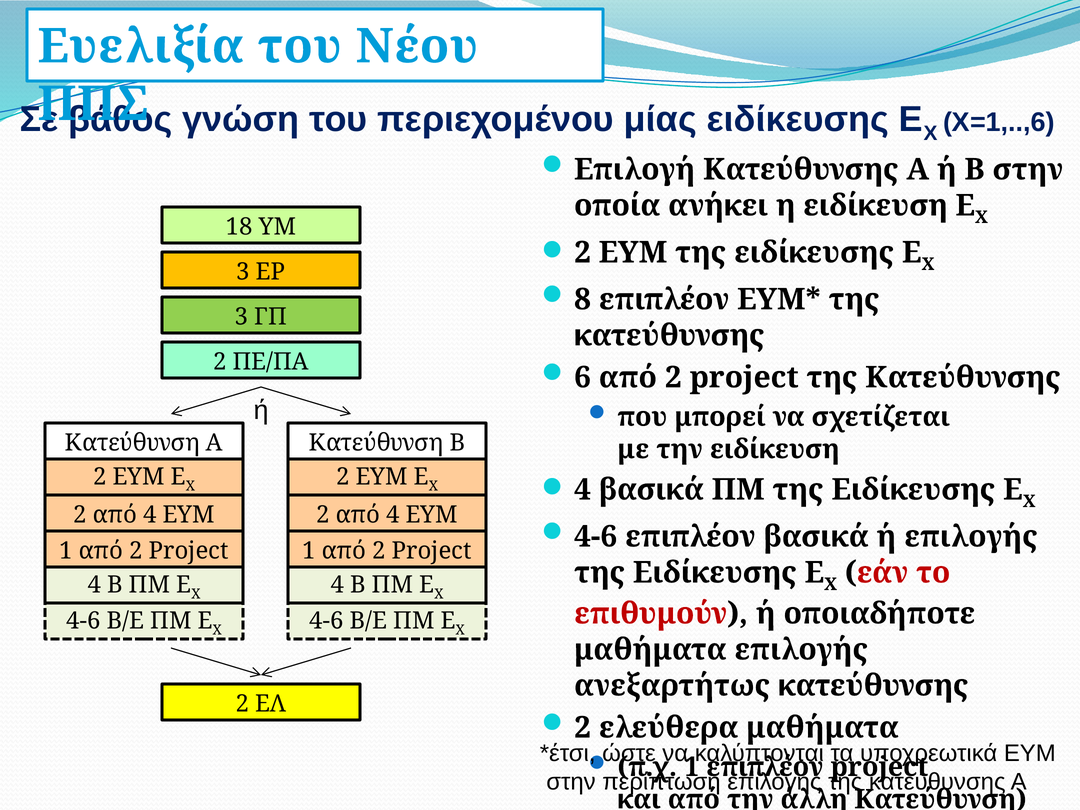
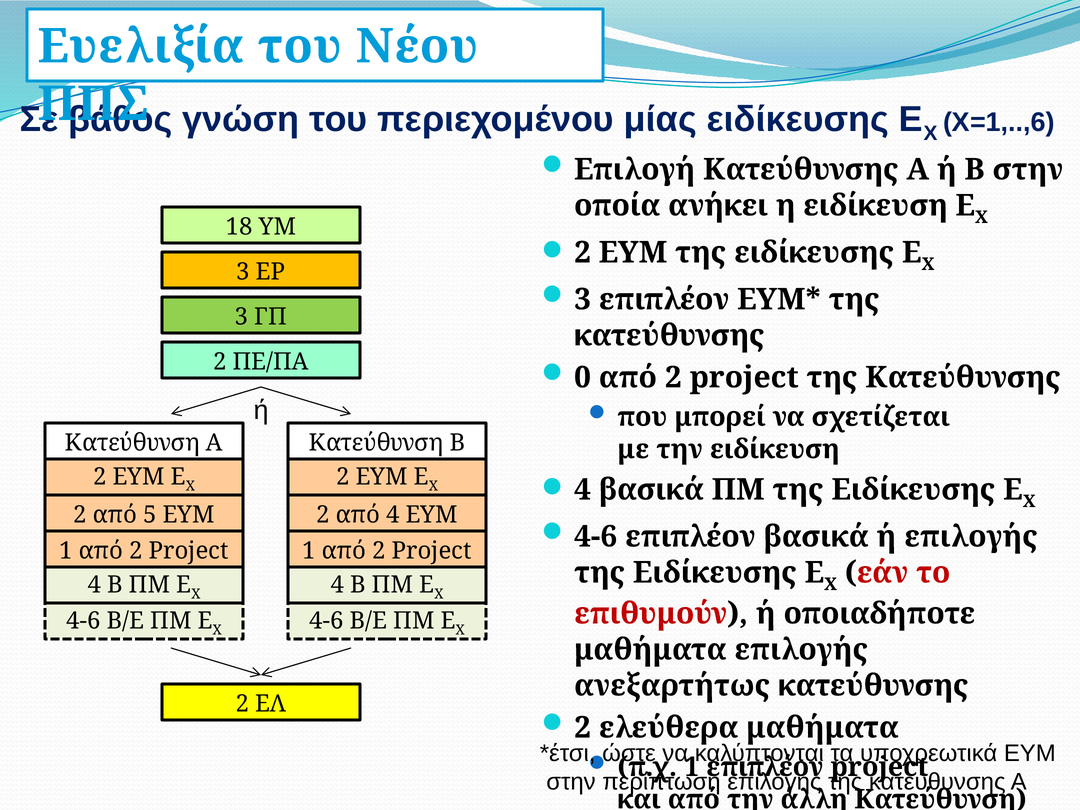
8: 8 -> 3 (582, 299)
6: 6 -> 0 (582, 377)
4: 4 -> 5 (150, 515)
